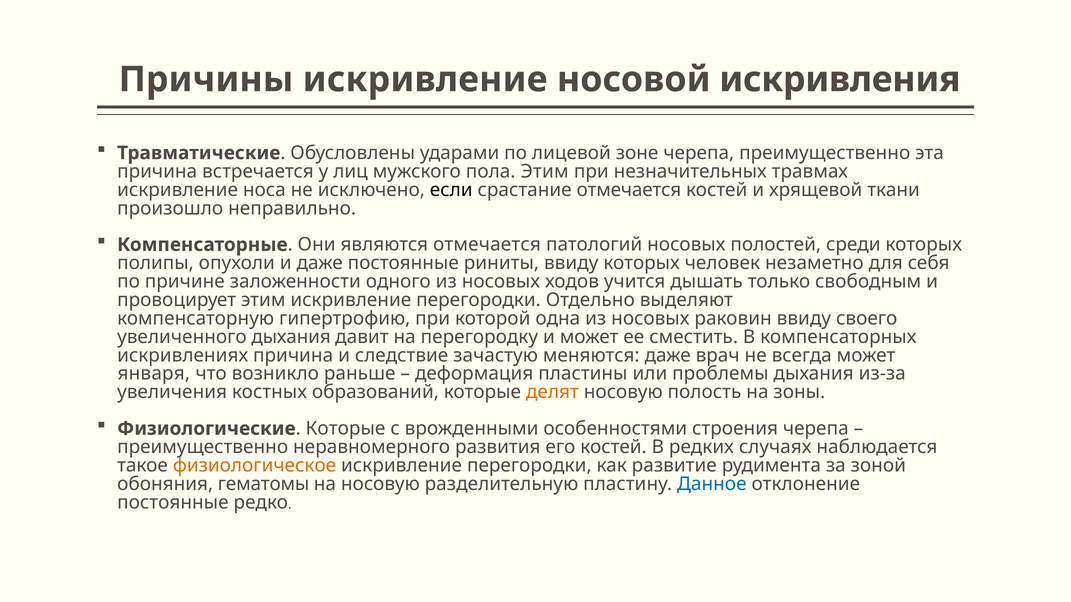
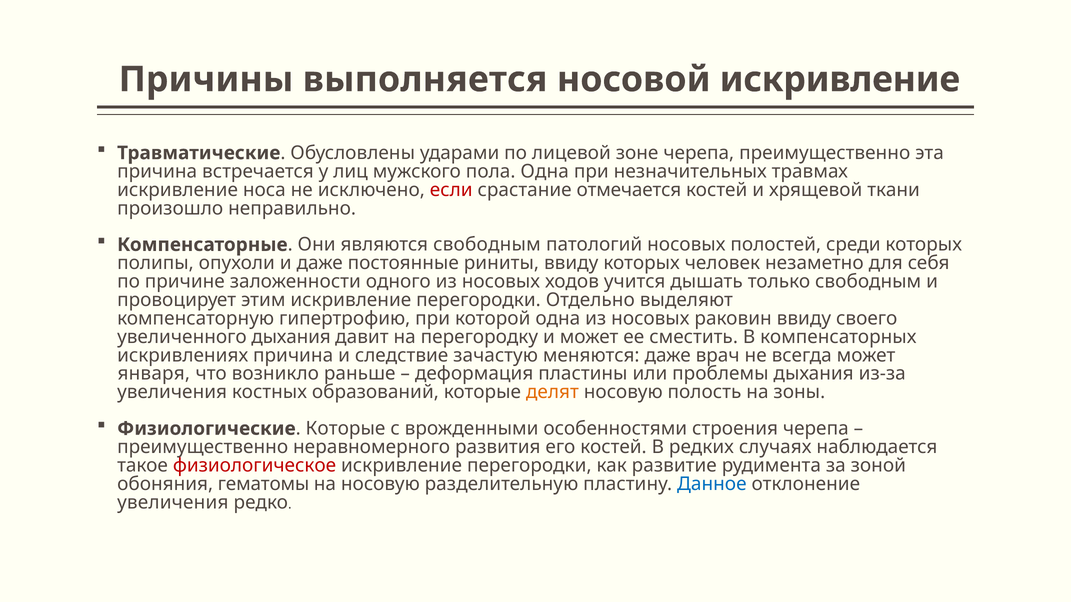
Причины искривление: искривление -> выполняется (425, 80)
носовой искривления: искривления -> искривление (840, 80)
пола Этим: Этим -> Одна (545, 172)
если colour: black -> red (451, 190)
являются отмечается: отмечается -> свободным (487, 245)
физиологическое colour: orange -> red (255, 466)
постоянные: постоянные -> увеличения (173, 503)
